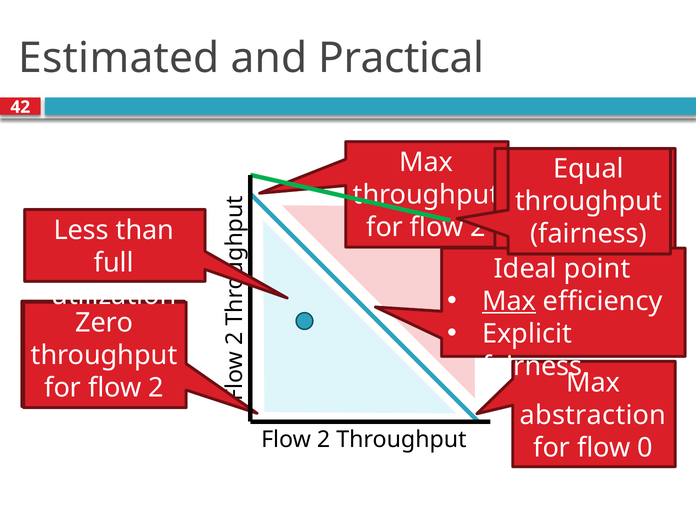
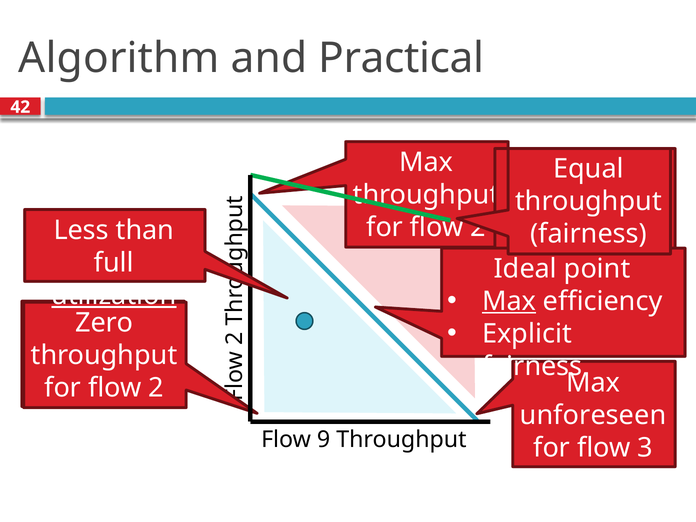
Estimated: Estimated -> Algorithm (119, 58)
utilization underline: none -> present (114, 295)
abstraction: abstraction -> unforeseen (593, 415)
2: 2 -> 9 (324, 439)
0: 0 -> 3 (645, 448)
